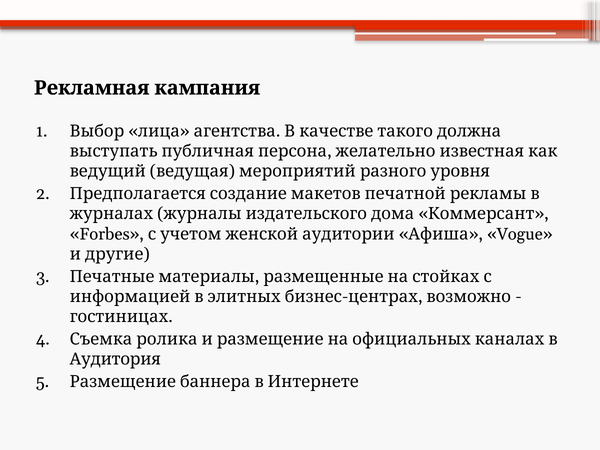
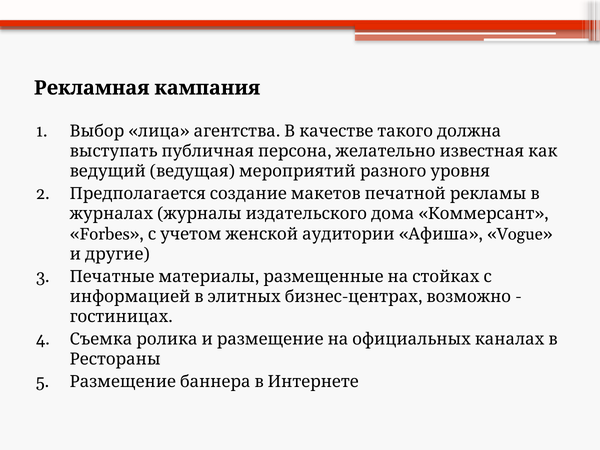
Аудитория: Аудитория -> Рестораны (115, 359)
